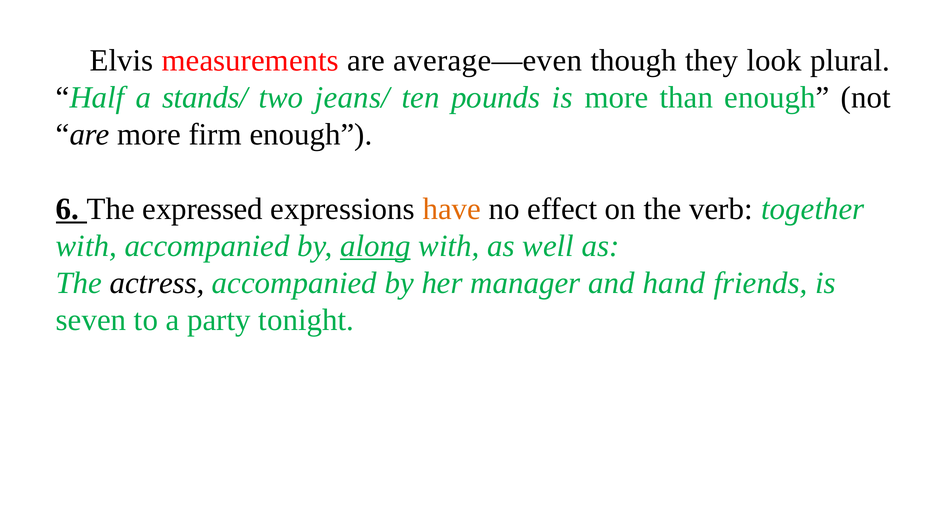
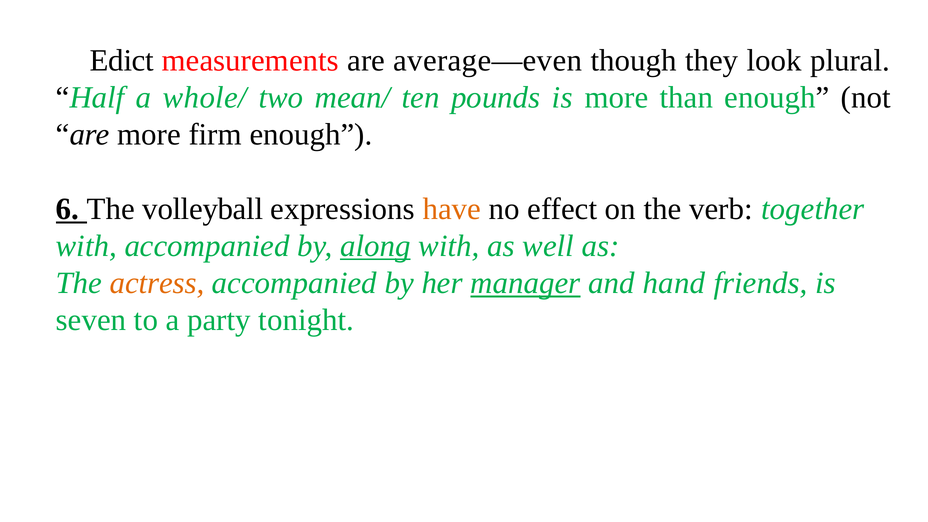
Elvis: Elvis -> Edict (122, 60)
stands/: stands/ -> whole/ (205, 97)
jeans/: jeans/ -> mean/ (352, 97)
expressed: expressed -> volleyball (203, 209)
actress colour: black -> orange (157, 283)
manager underline: none -> present (525, 283)
